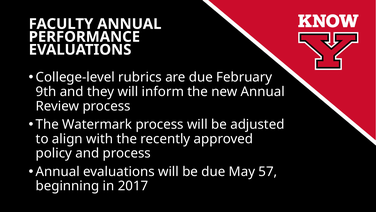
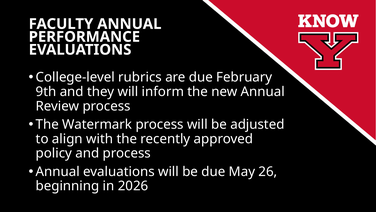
57: 57 -> 26 (268, 171)
2017: 2017 -> 2026 (133, 186)
